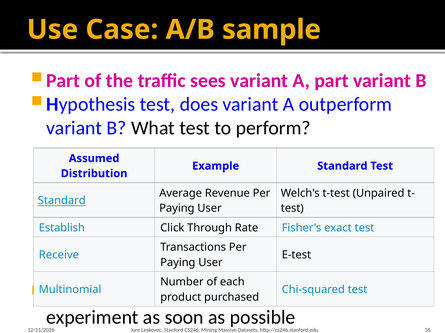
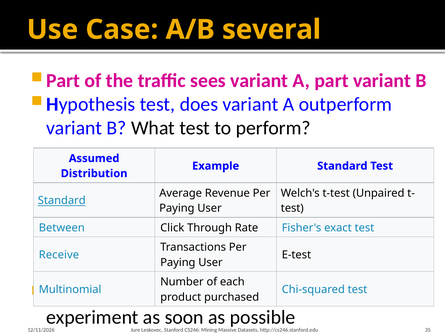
sample: sample -> several (271, 30)
Establish: Establish -> Between (62, 228)
